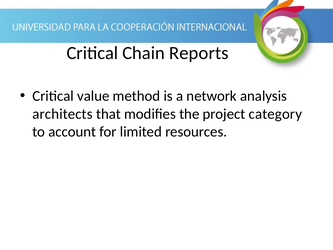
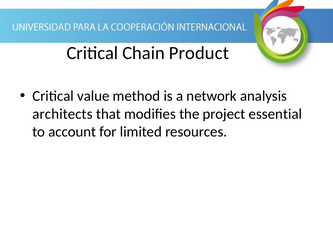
Reports: Reports -> Product (199, 53)
category: category -> essential (275, 114)
